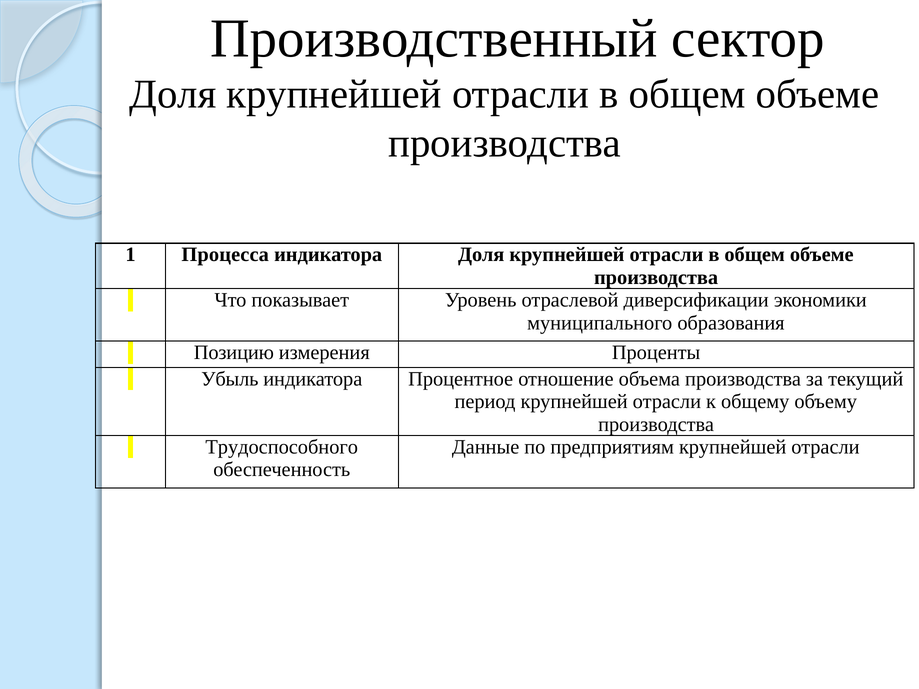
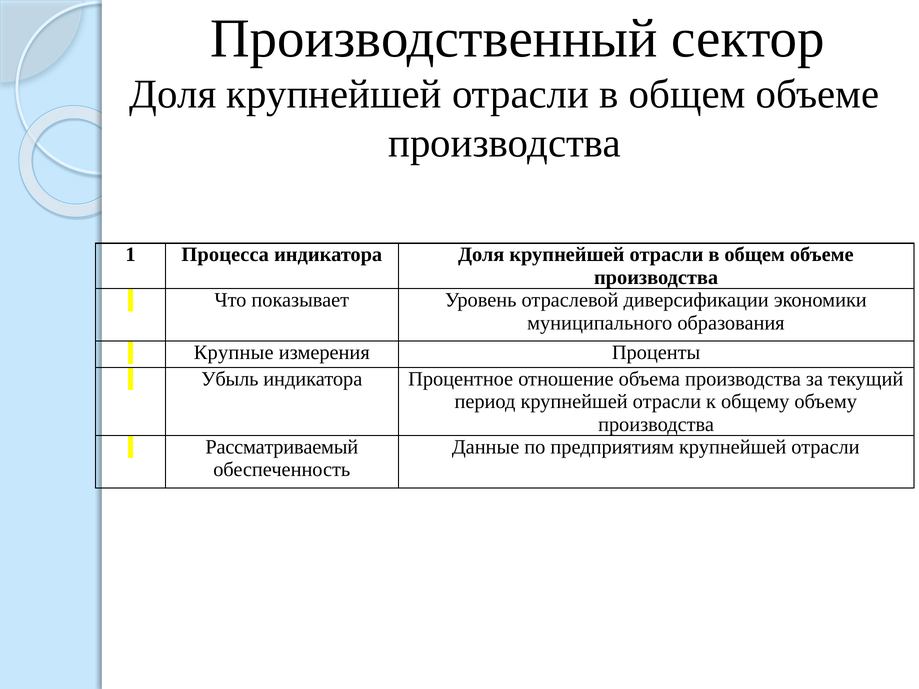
Позицию: Позицию -> Крупные (234, 353)
Трудоспособного: Трудоспособного -> Рассматриваемый (282, 447)
